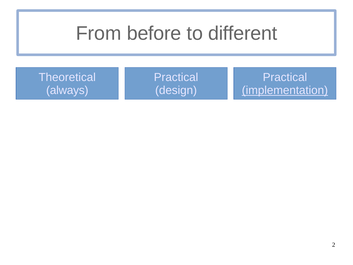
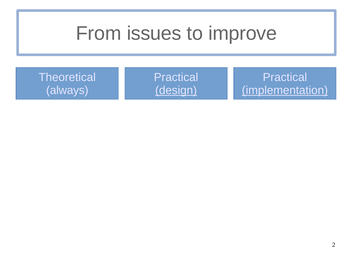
before: before -> issues (154, 33)
different: different -> improve (243, 33)
design underline: none -> present (176, 90)
